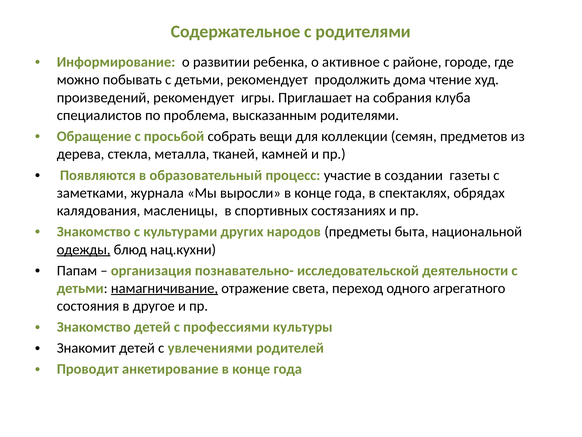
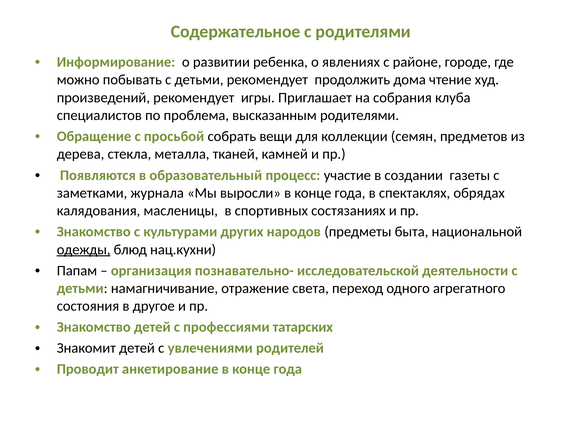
активное: активное -> явлениях (351, 62)
намагничивание underline: present -> none (164, 288)
культуры: культуры -> татарских (303, 327)
